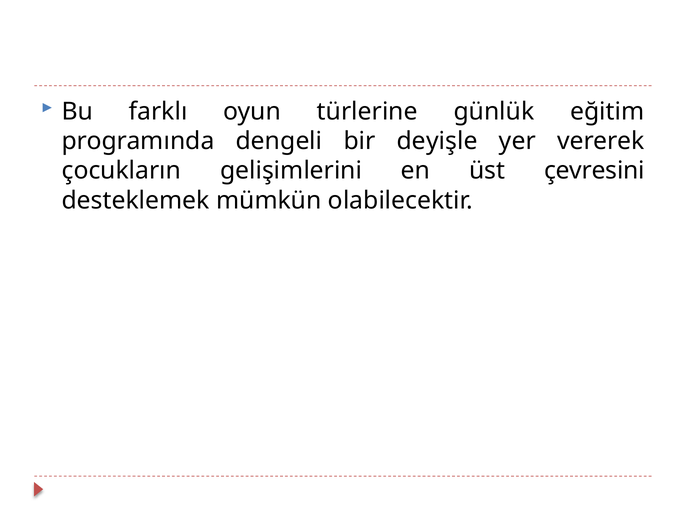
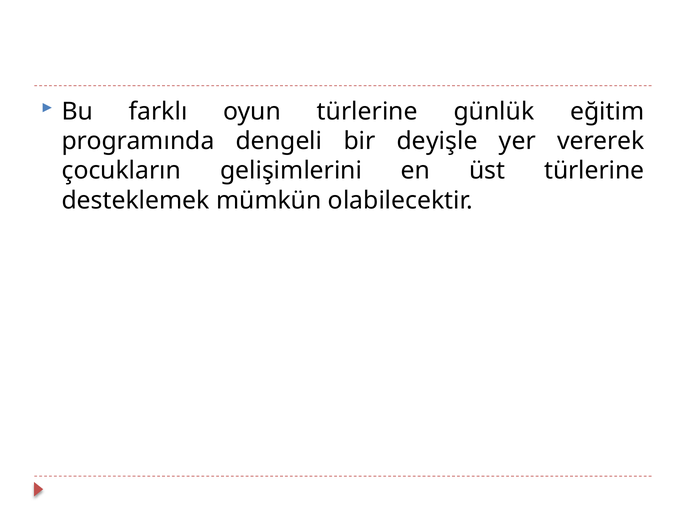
üst çevresini: çevresini -> türlerine (594, 171)
